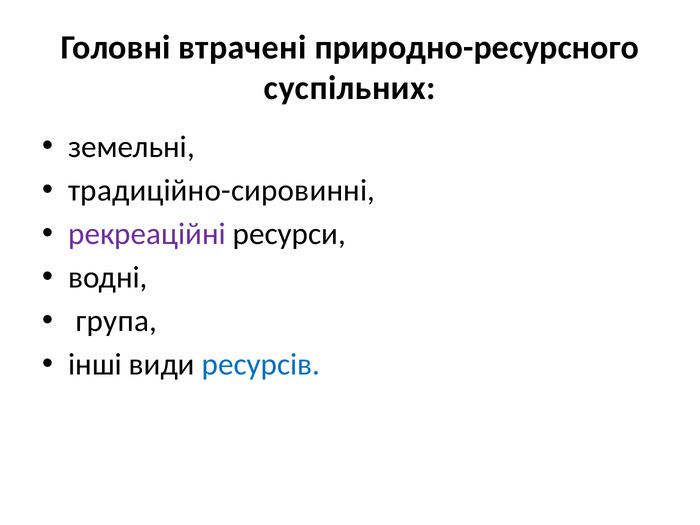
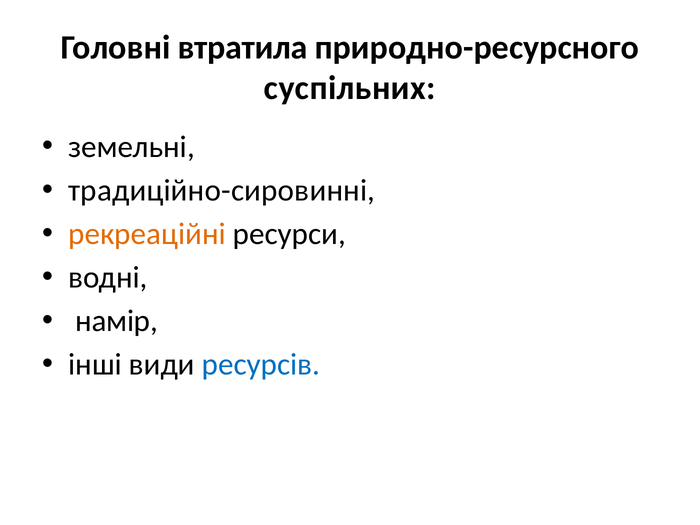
втрачені: втрачені -> втратила (243, 47)
рекреаційні colour: purple -> orange (147, 234)
група: група -> намір (117, 321)
